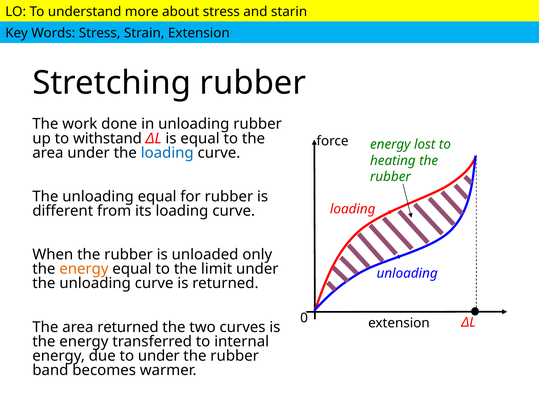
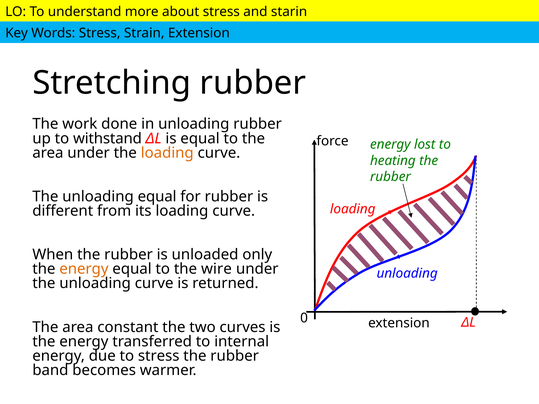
loading colour: blue -> orange (167, 153)
limit: limit -> wire (216, 269)
area returned: returned -> constant (128, 327)
to under: under -> stress (159, 356)
